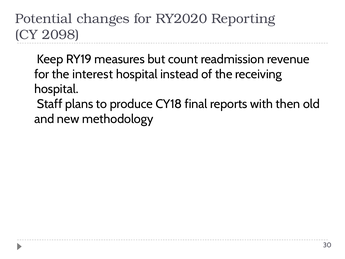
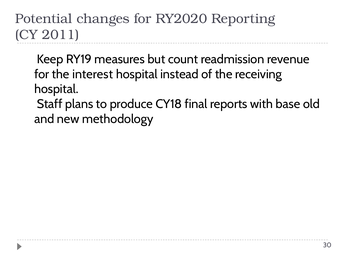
2098: 2098 -> 2011 (61, 35)
then: then -> base (288, 104)
